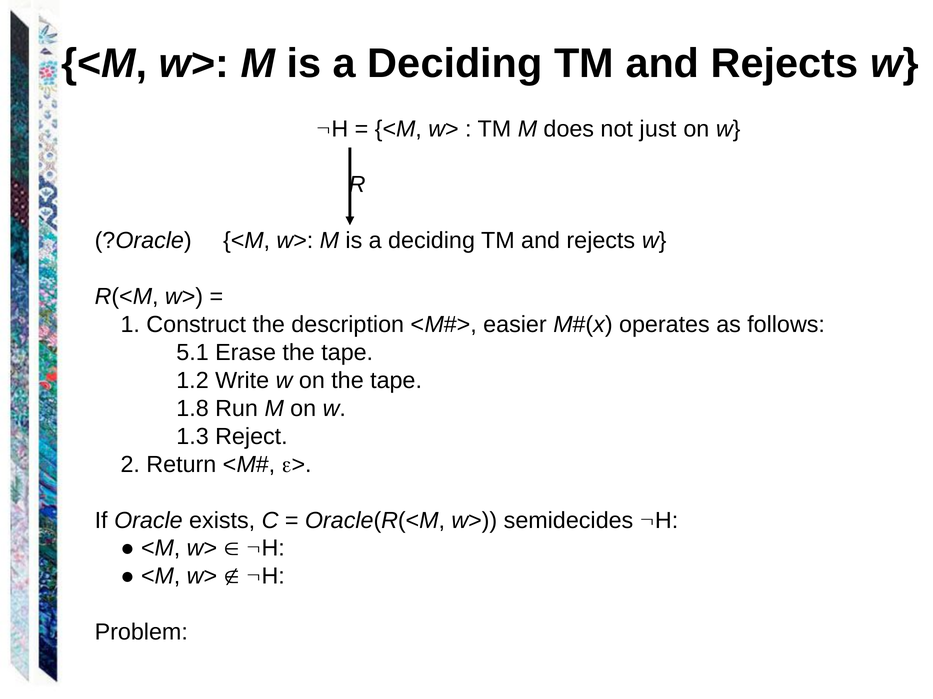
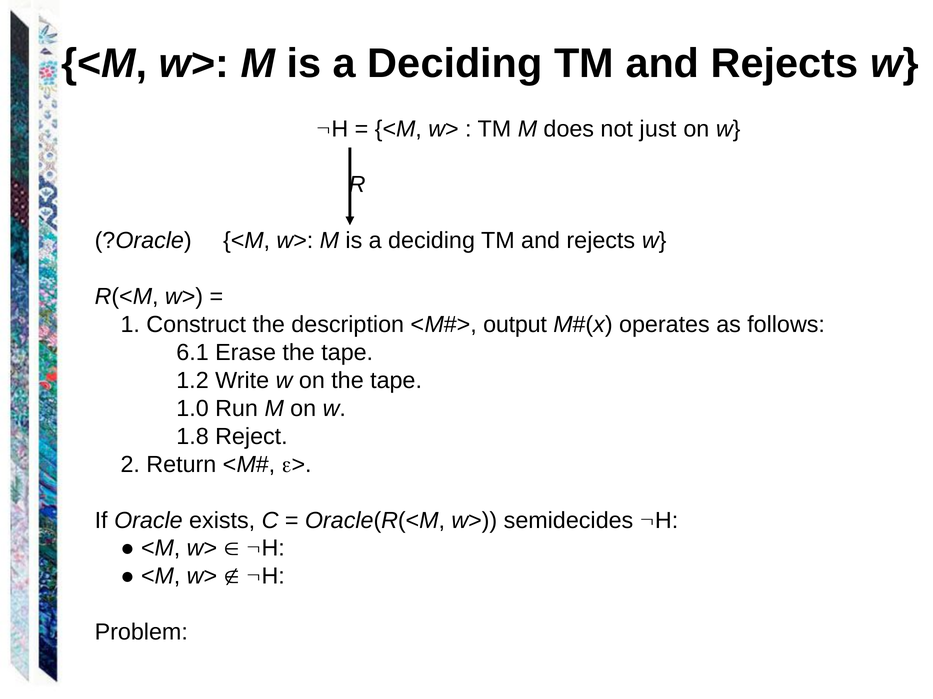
easier: easier -> output (515, 325)
5.1: 5.1 -> 6.1 (193, 353)
1.8: 1.8 -> 1.0 (193, 409)
1.3: 1.3 -> 1.8 (193, 437)
